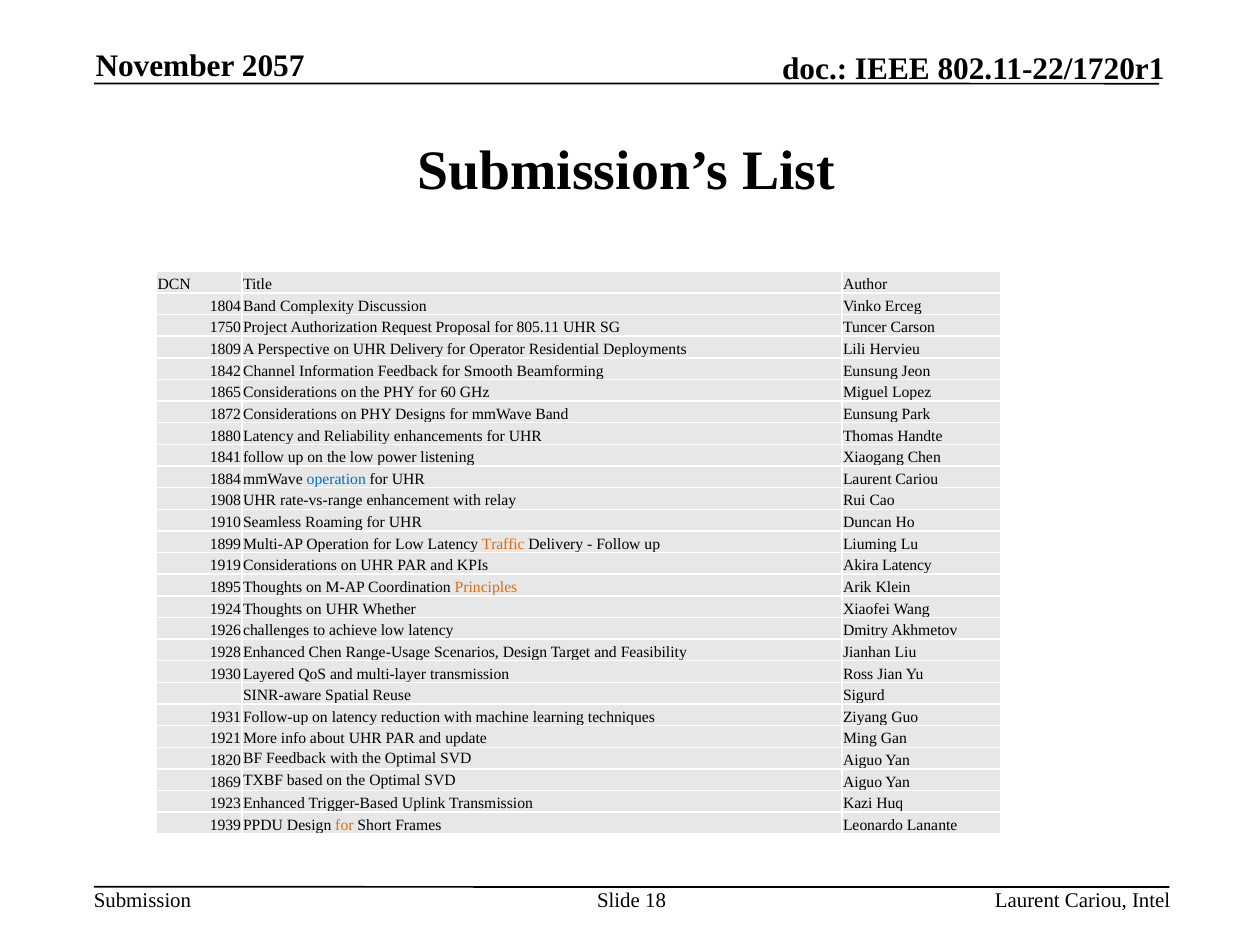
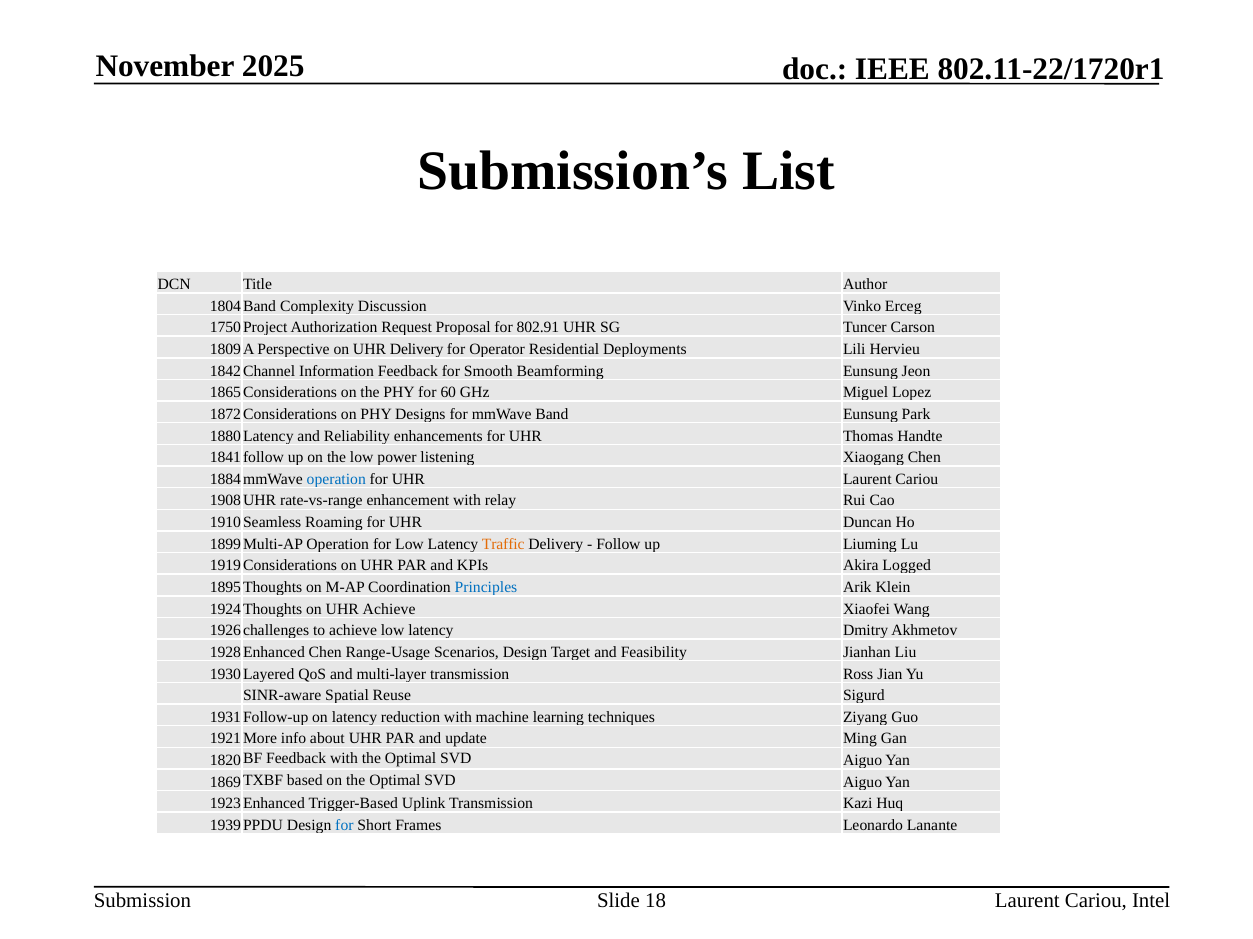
2057: 2057 -> 2025 (273, 66)
805.11: 805.11 -> 802.91 (538, 328)
Akira Latency: Latency -> Logged (907, 566)
Principles colour: orange -> blue (486, 588)
UHR Whether: Whether -> Achieve (389, 609)
for colour: orange -> blue (344, 826)
